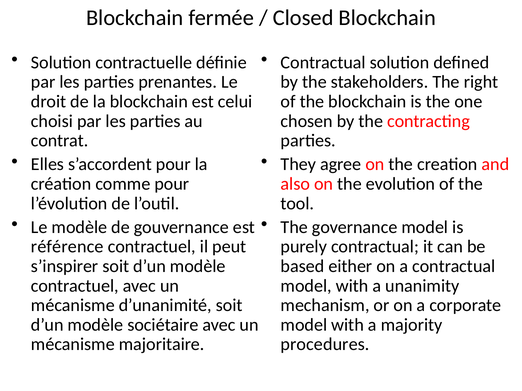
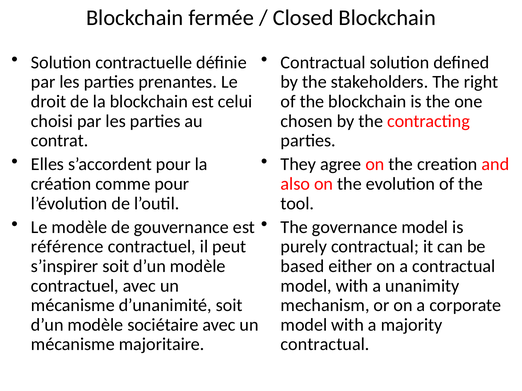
procedures: procedures -> contractual (325, 345)
